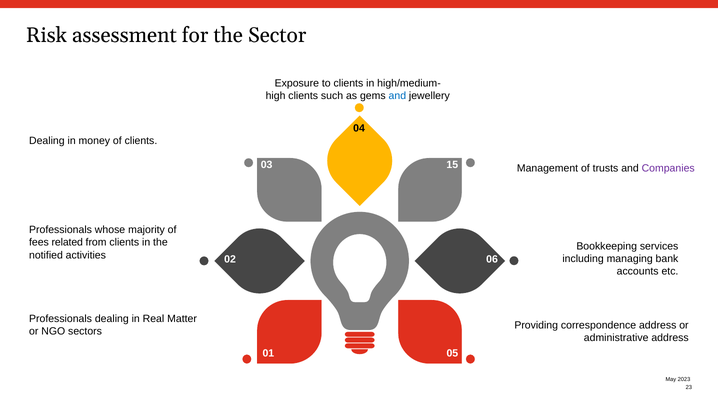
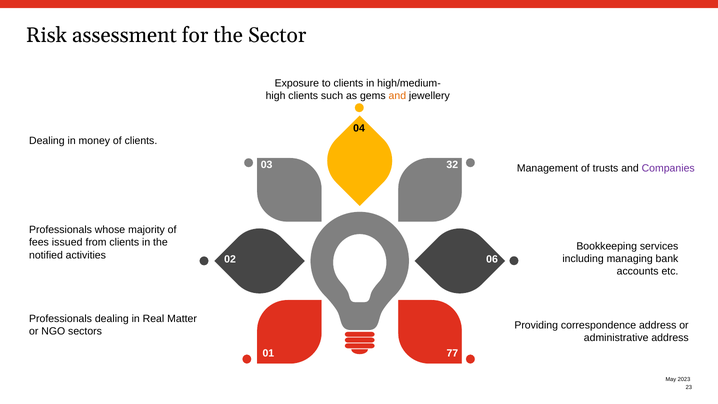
and colour: blue -> orange (397, 96)
15: 15 -> 32 (452, 164)
related: related -> issued (67, 242)
05: 05 -> 77 (452, 353)
